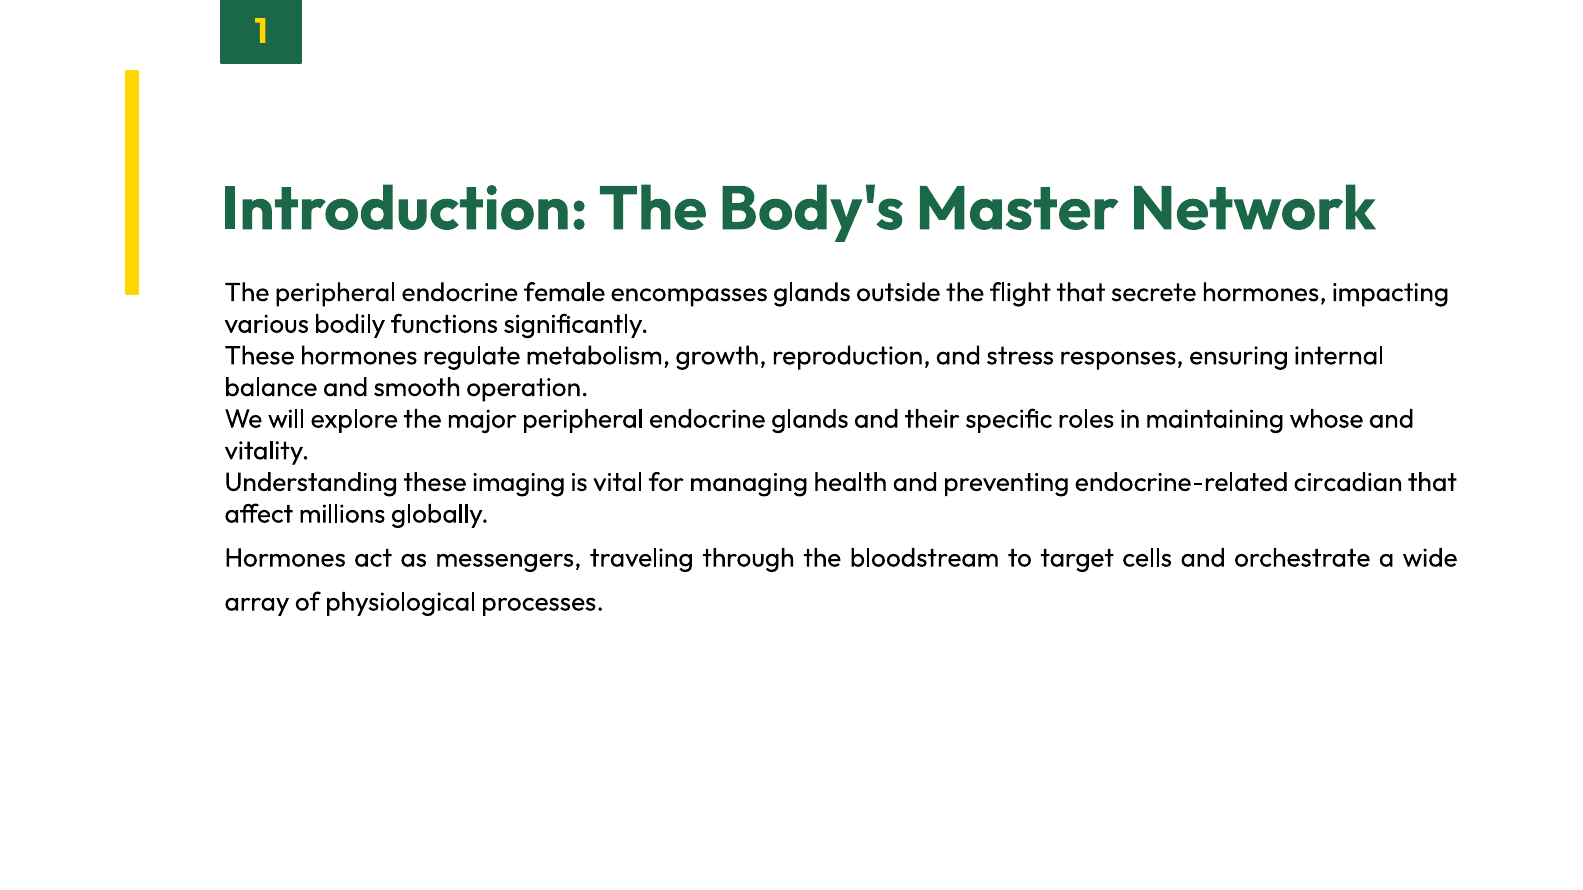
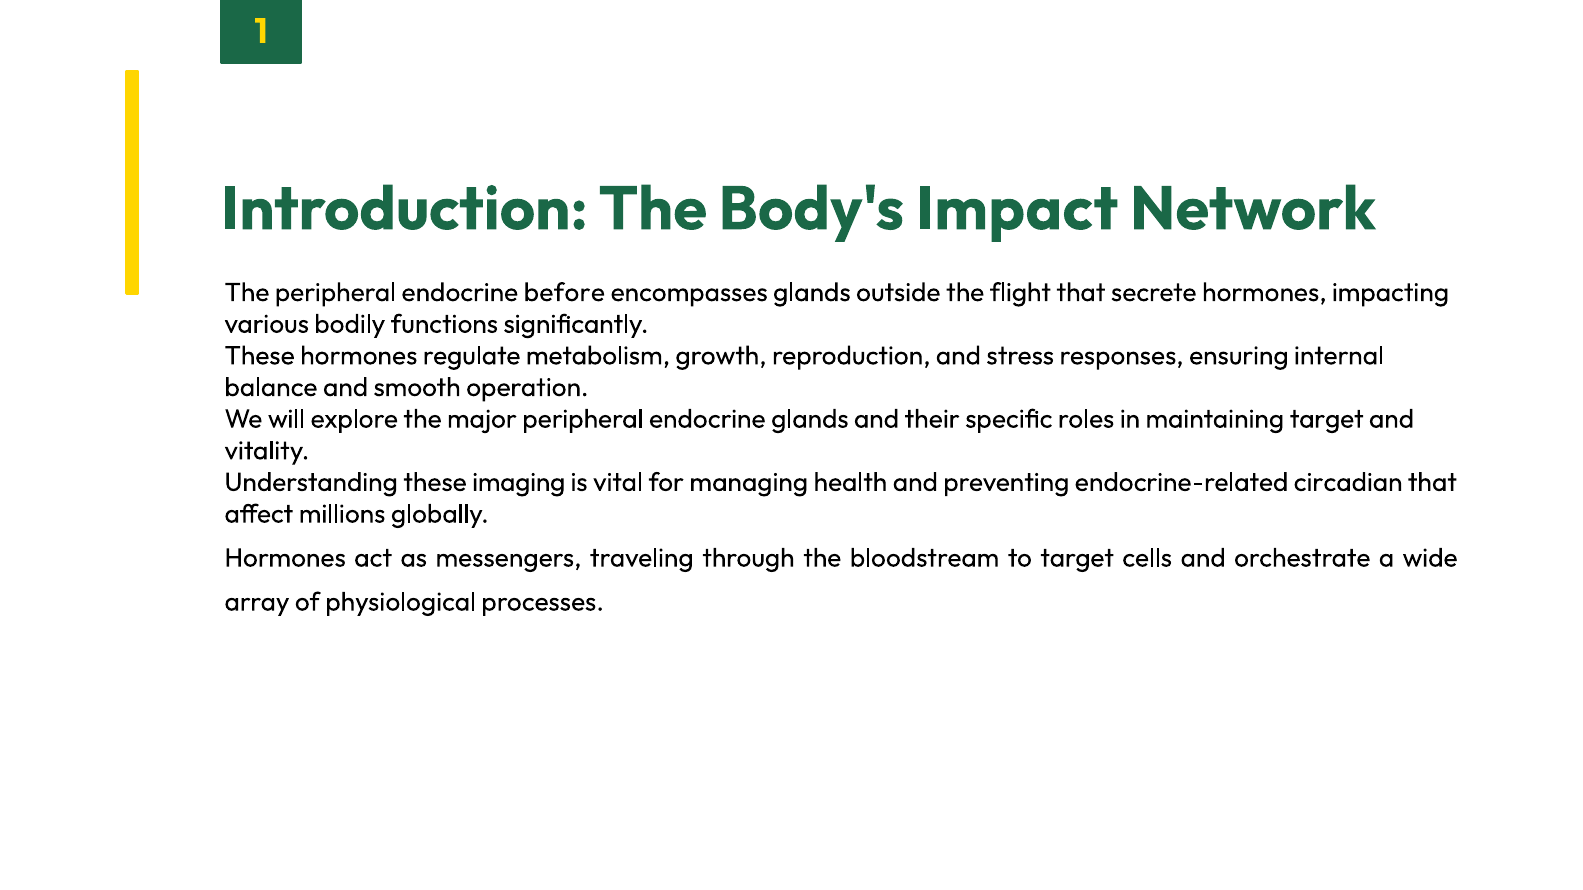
Master: Master -> Impact (1017, 209)
female: female -> before (564, 293)
maintaining whose: whose -> target (1327, 419)
